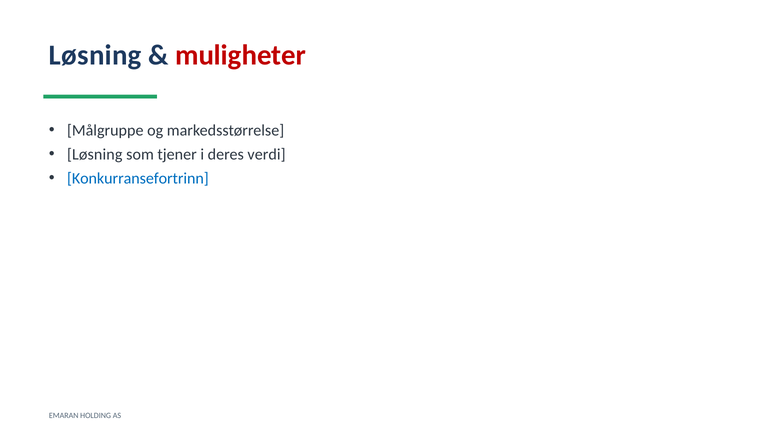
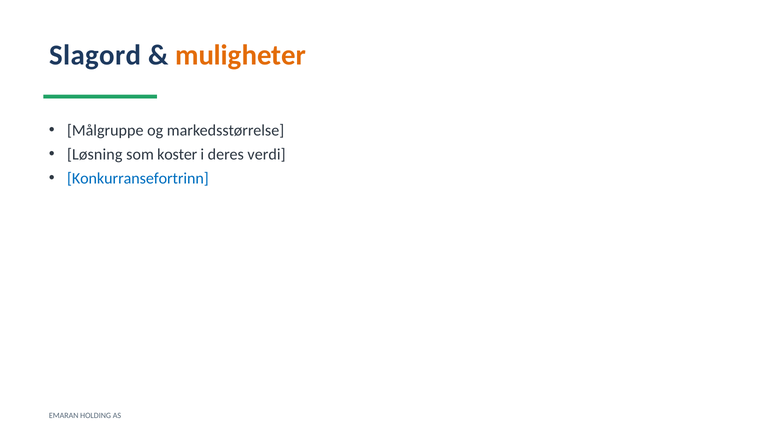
Løsning: Løsning -> Slagord (95, 55)
muligheter colour: red -> orange (241, 55)
tjener: tjener -> koster (177, 154)
